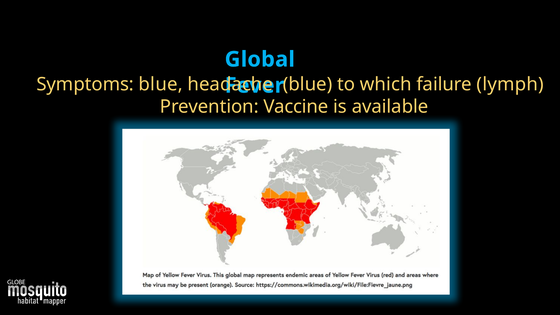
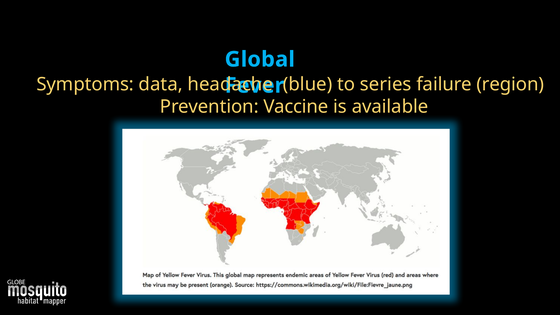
Symptoms blue: blue -> data (161, 84)
which: which -> series (386, 84)
lymph: lymph -> region (510, 84)
